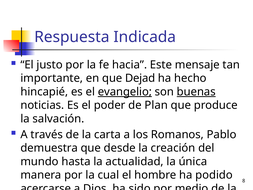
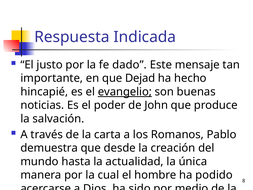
hacia: hacia -> dado (130, 65)
buenas underline: present -> none (196, 92)
Plan: Plan -> John (156, 105)
